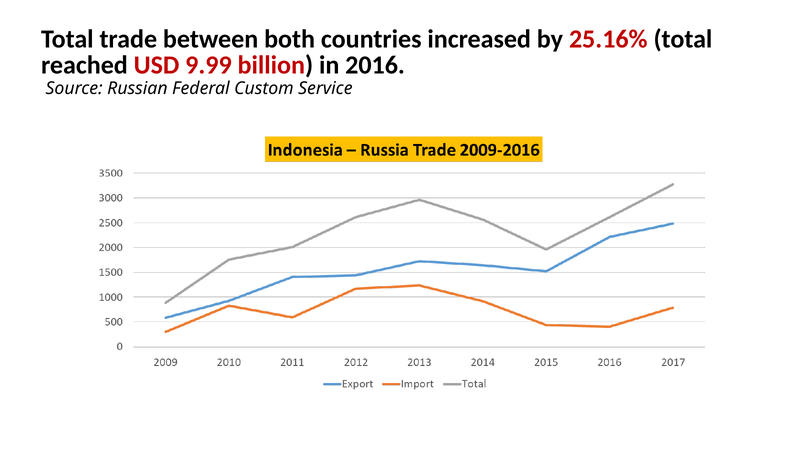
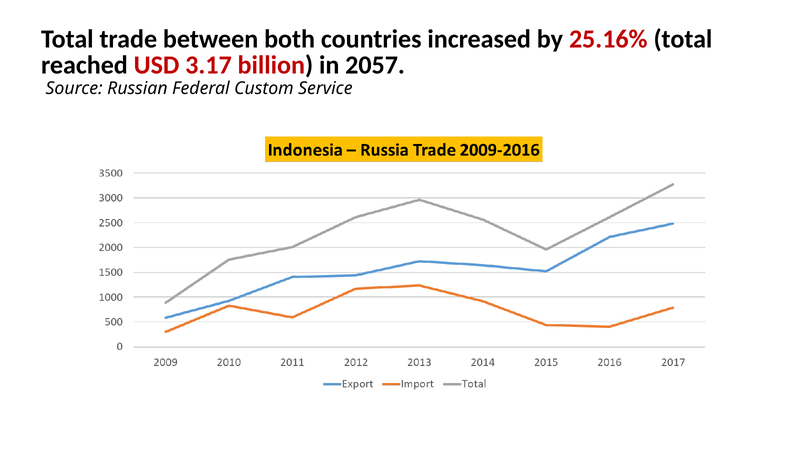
9.99: 9.99 -> 3.17 (208, 65)
2016: 2016 -> 2057 (375, 65)
